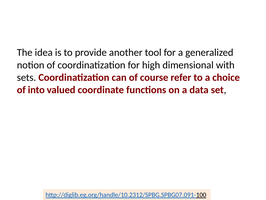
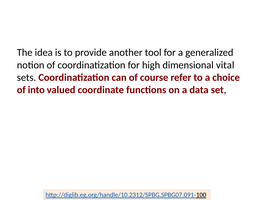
with: with -> vital (225, 65)
